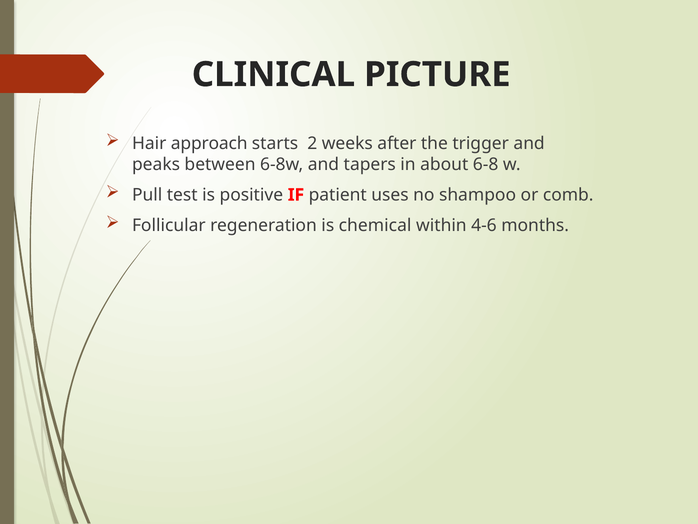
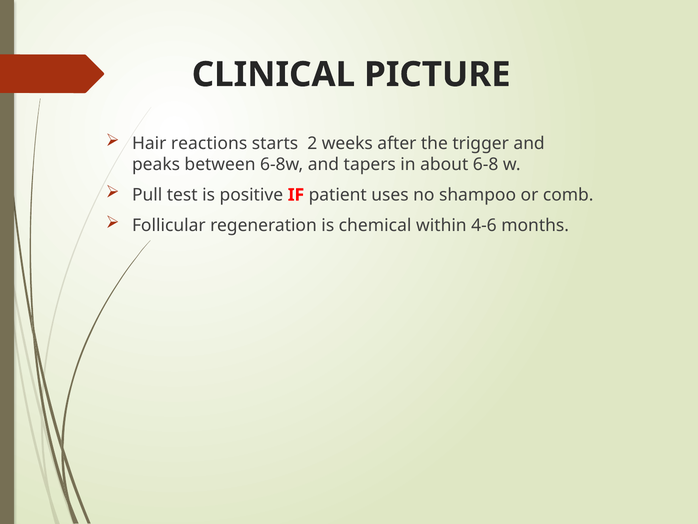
approach: approach -> reactions (209, 143)
